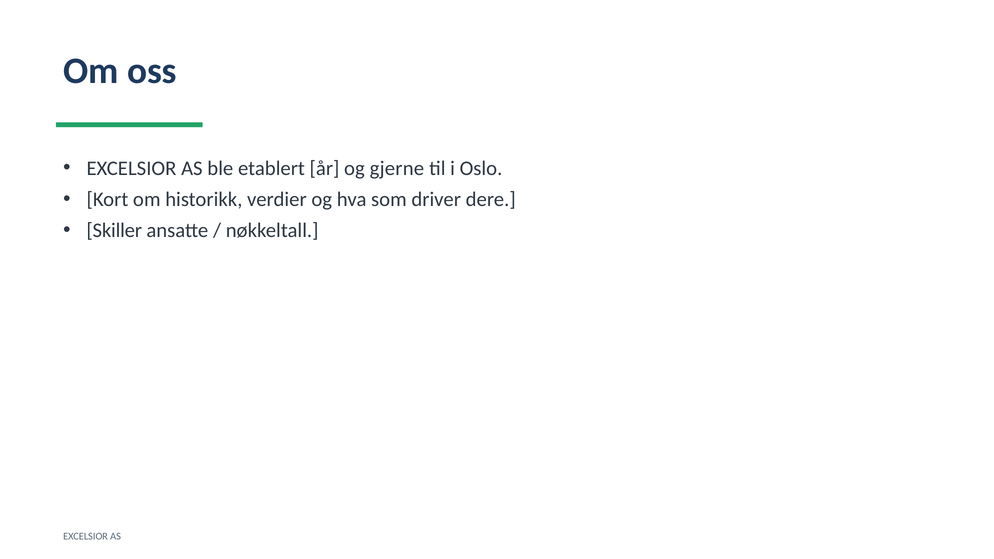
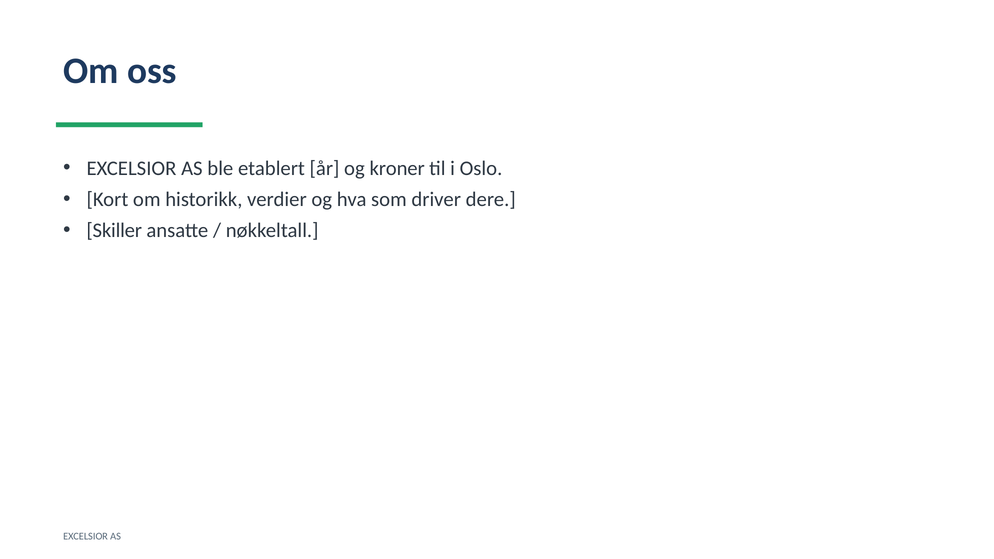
gjerne: gjerne -> kroner (397, 168)
